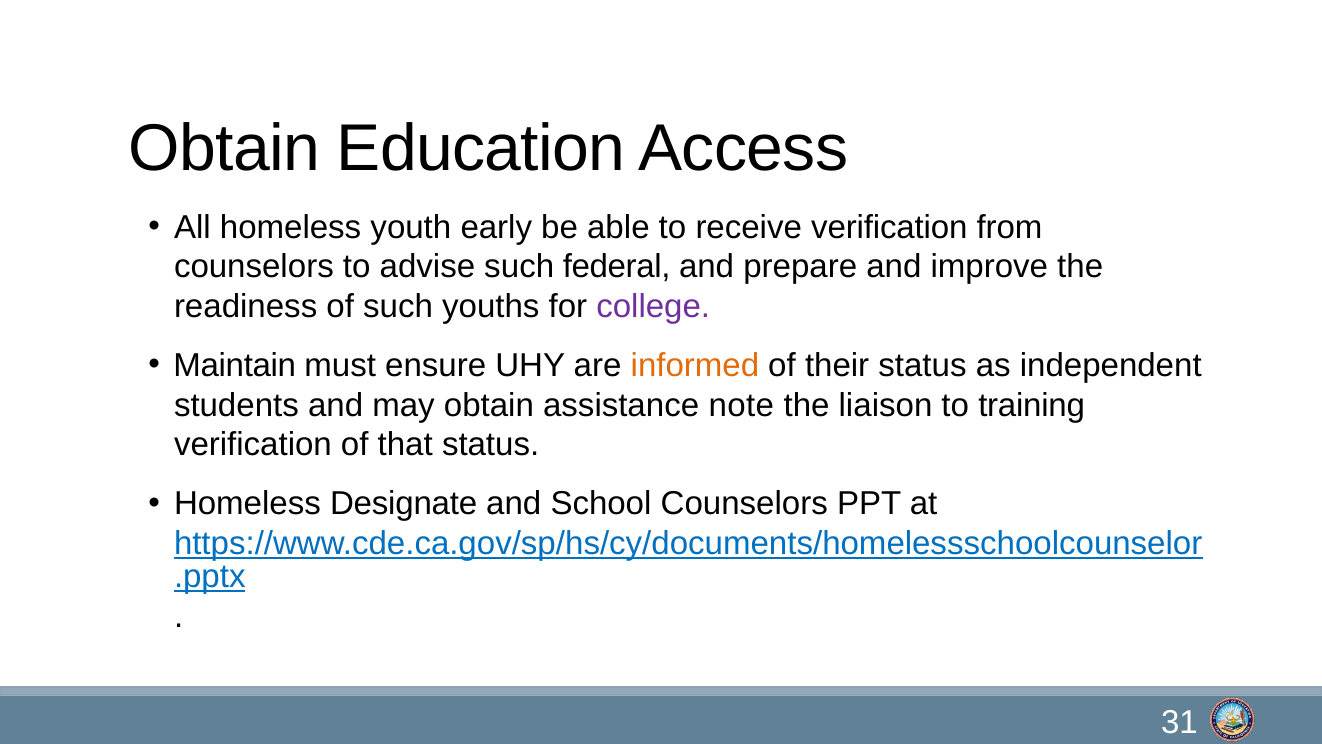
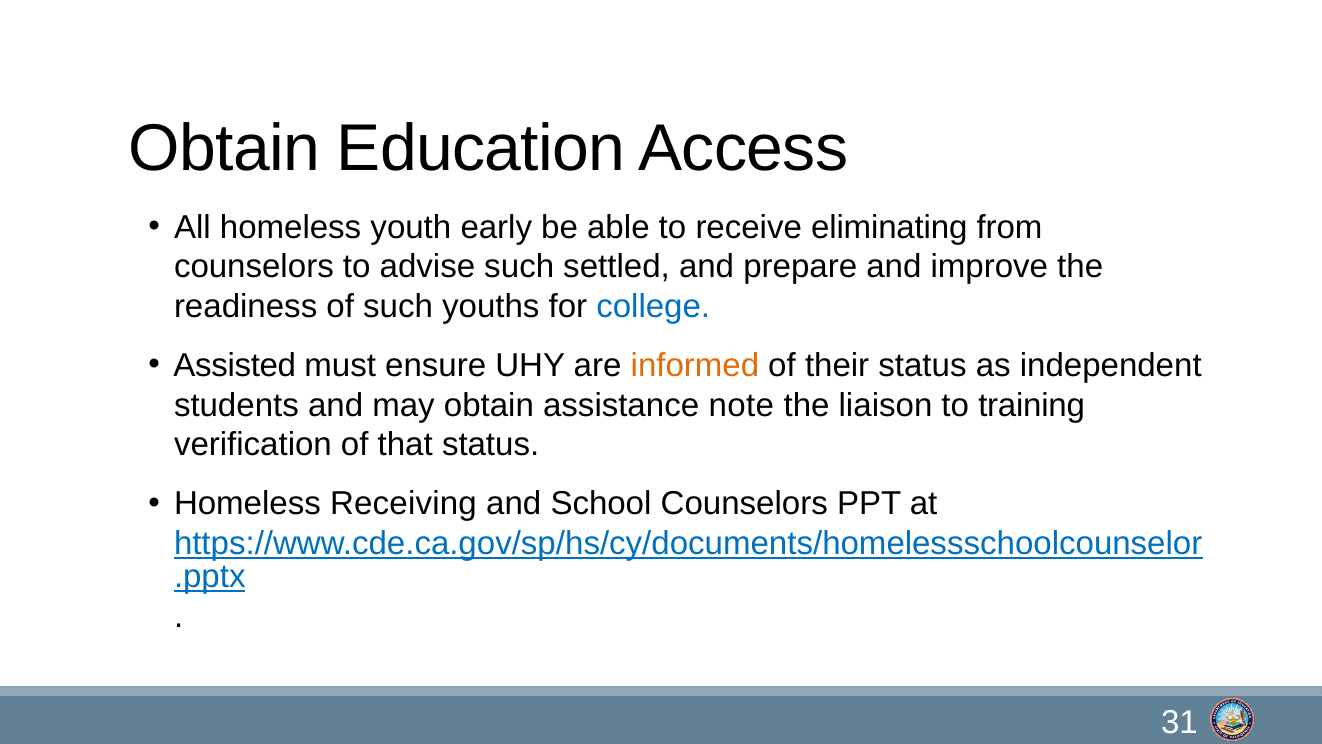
receive verification: verification -> eliminating (889, 227)
federal: federal -> settled (617, 267)
college colour: purple -> blue (653, 307)
Maintain: Maintain -> Assisted (235, 366)
Designate: Designate -> Receiving (403, 504)
